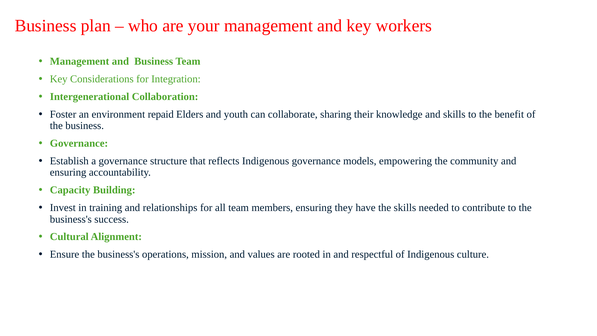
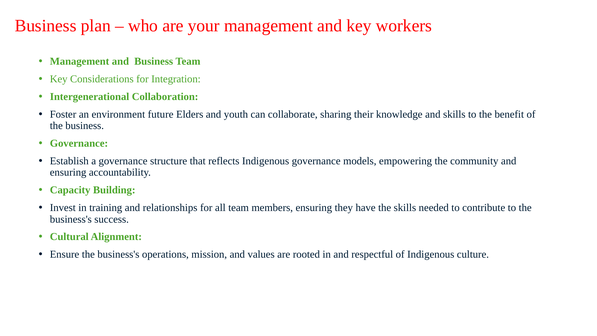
repaid: repaid -> future (161, 114)
